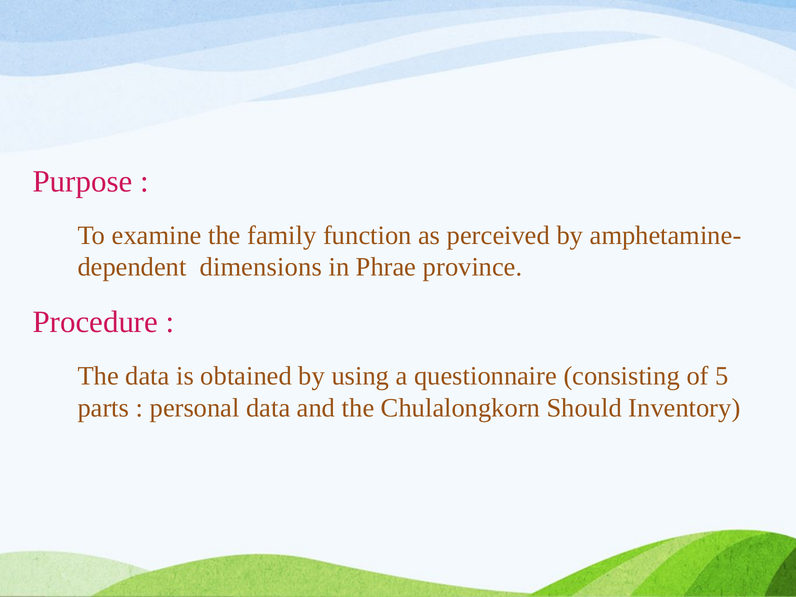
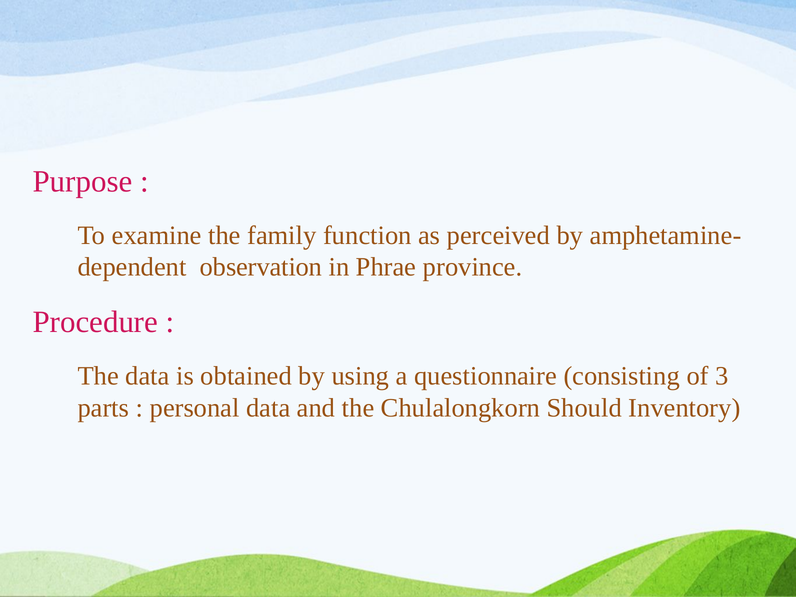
dimensions: dimensions -> observation (261, 267)
5: 5 -> 3 (722, 376)
